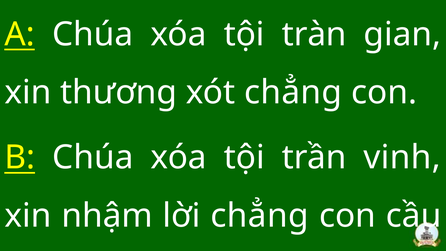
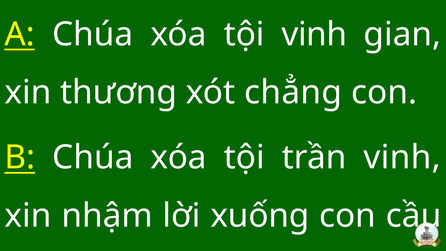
tội tràn: tràn -> vinh (314, 34)
lời chẳng: chẳng -> xuống (260, 216)
